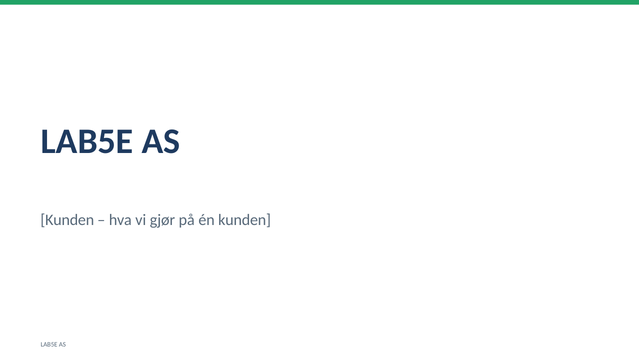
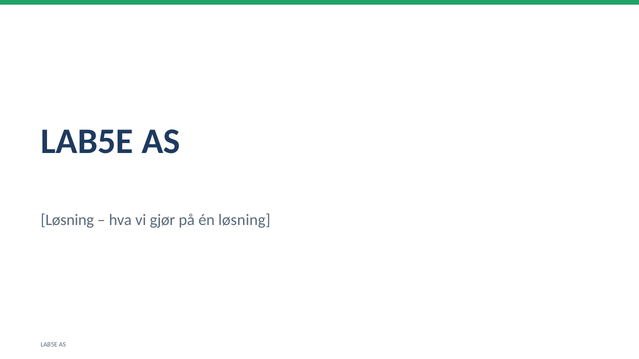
Kunden: Kunden -> Løsning (67, 220)
én kunden: kunden -> løsning (244, 220)
